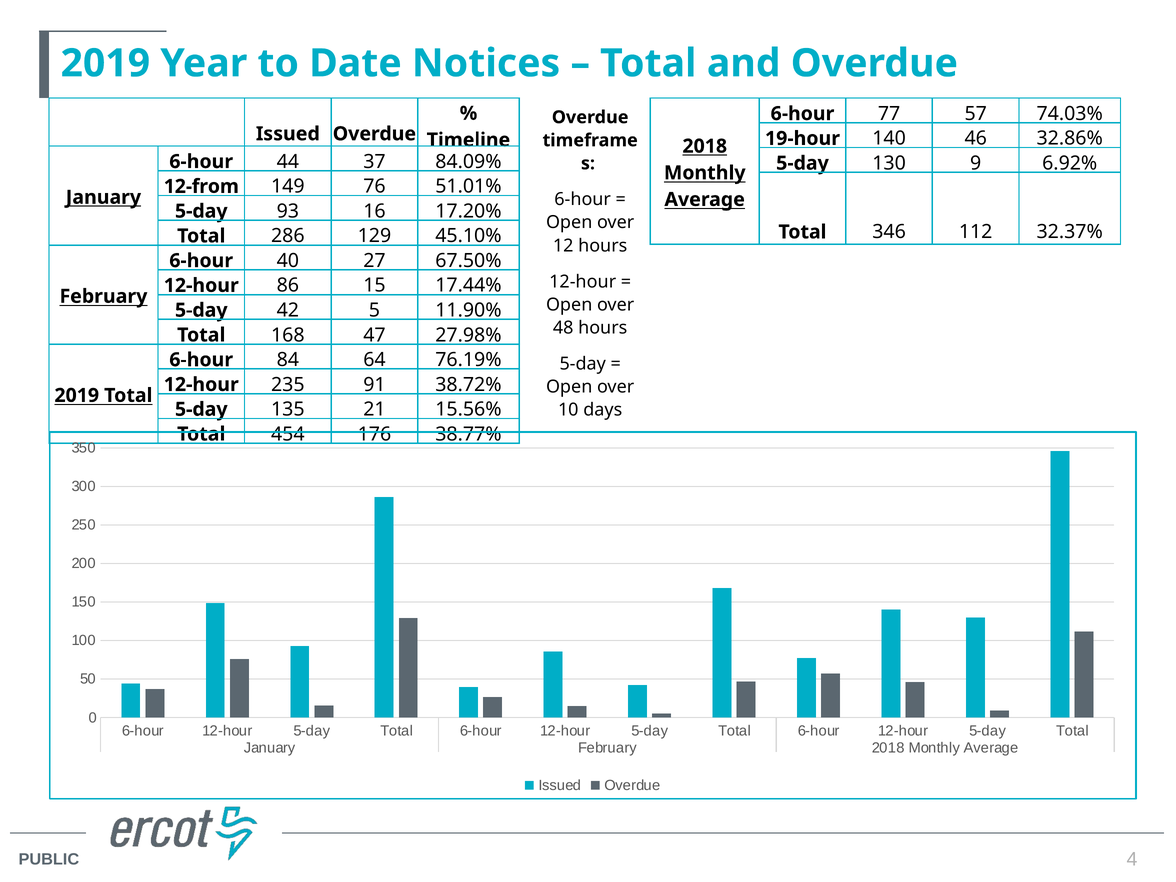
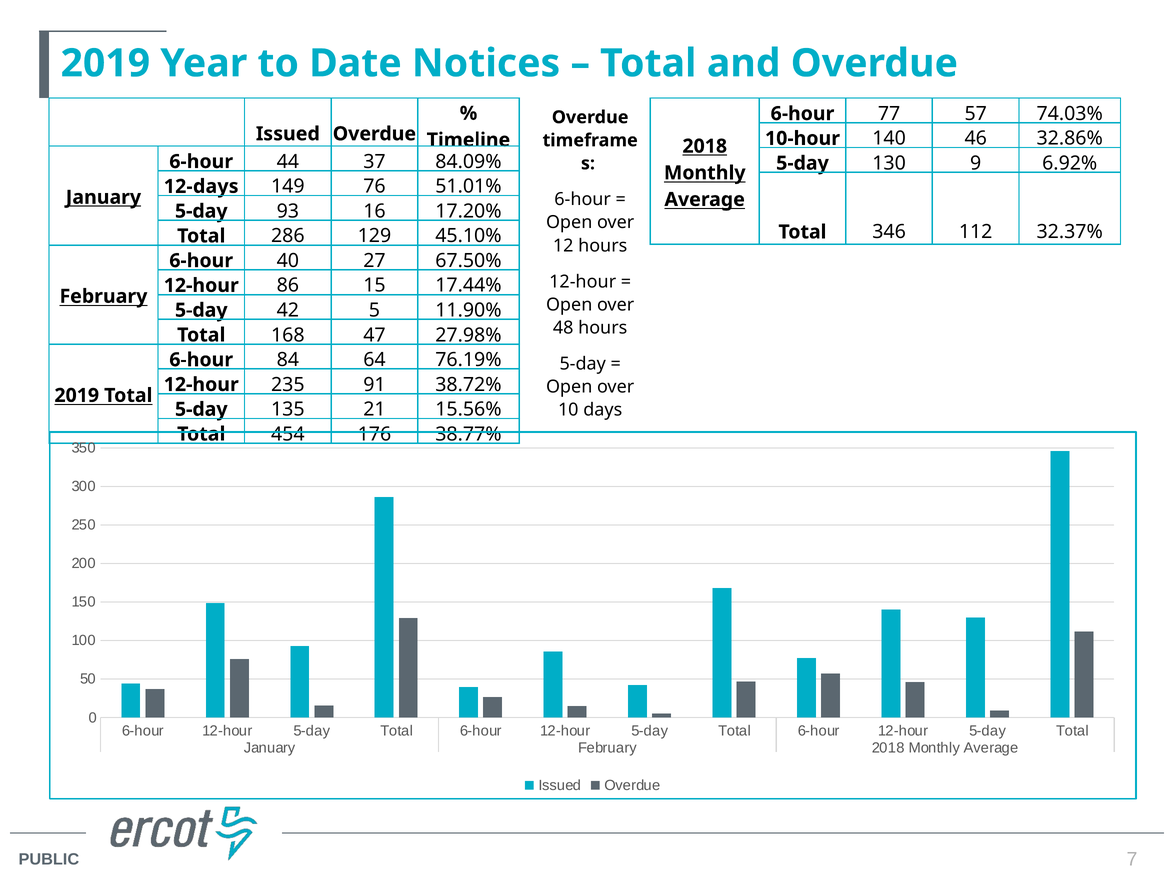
19-hour: 19-hour -> 10-hour (803, 138)
12-from: 12-from -> 12-days (201, 186)
4: 4 -> 7 (1132, 859)
